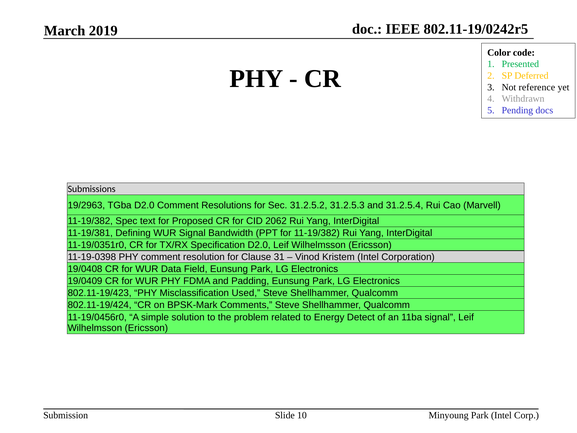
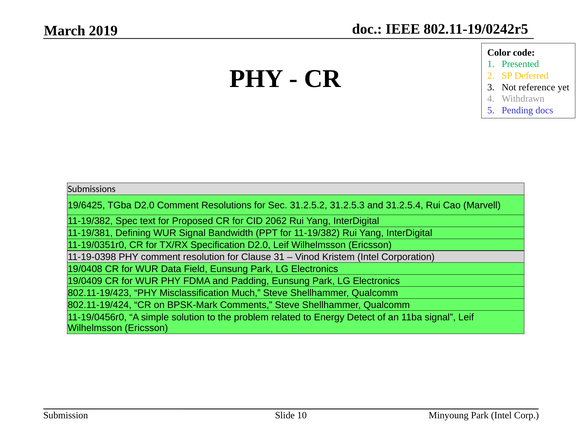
19/2963: 19/2963 -> 19/6425 (86, 205)
Used: Used -> Much (246, 293)
